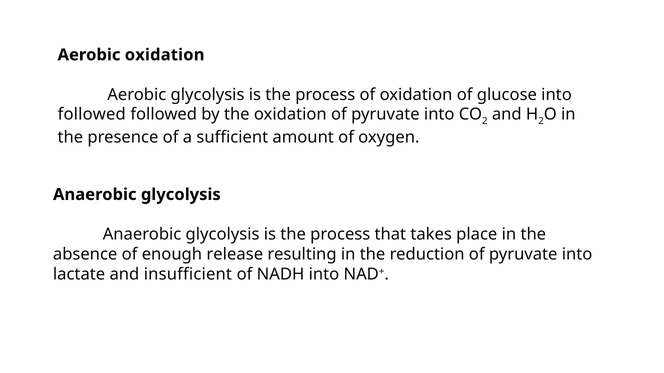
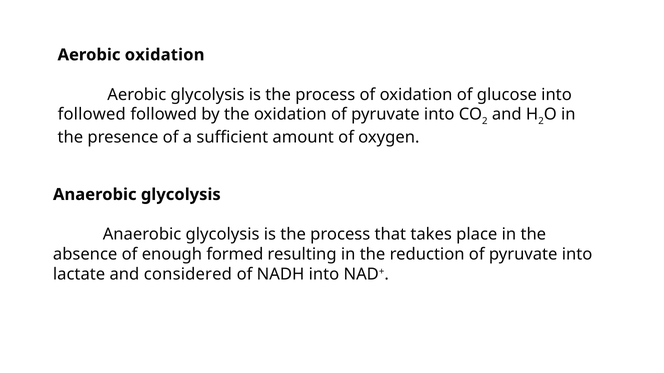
release: release -> formed (235, 255)
insufficient: insufficient -> considered (188, 274)
